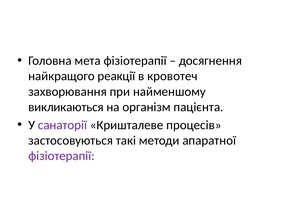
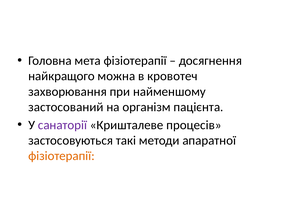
реакції: реакції -> можна (116, 76)
викликаються: викликаються -> застосований (66, 107)
фізіотерапії colour: purple -> orange (61, 156)
